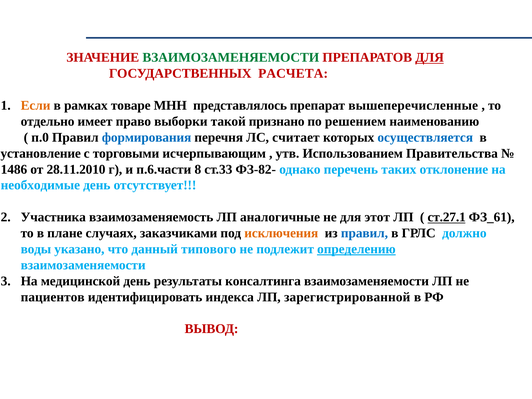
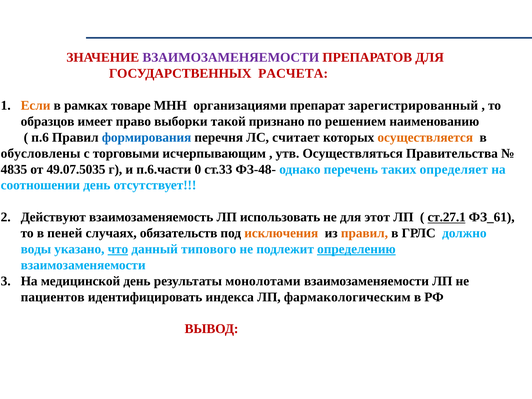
ВЗАИМОЗАМЕНЯЕМОСТИ colour: green -> purple (231, 58)
ДЛЯ underline: present -> none (430, 58)
представлялось: представлялось -> организациями (240, 105)
вышеперечисленные: вышеперечисленные -> зарегистрированный (413, 105)
отдельно: отдельно -> образцов (48, 121)
п.0: п.0 -> п.6 (40, 137)
осуществляется colour: blue -> orange (425, 137)
установление: установление -> обусловлены (41, 153)
Использованием: Использованием -> Осуществляться (353, 153)
1486: 1486 -> 4835 (14, 169)
28.11.2010: 28.11.2010 -> 49.07.5035 (76, 169)
8: 8 -> 0 (198, 169)
ФЗ-82-: ФЗ-82- -> ФЗ-48- (256, 169)
отклонение: отклонение -> определяет (454, 169)
необходимые: необходимые -> соотношении (40, 185)
Участника: Участника -> Действуют (53, 217)
аналогичные: аналогичные -> использовать (280, 217)
плане: плане -> пеней (65, 233)
заказчиками: заказчиками -> обязательств (179, 233)
правил colour: blue -> orange (364, 233)
что underline: none -> present (118, 249)
консалтинга: консалтинга -> монолотами (263, 281)
зарегистрированной: зарегистрированной -> фармакологическим (347, 297)
